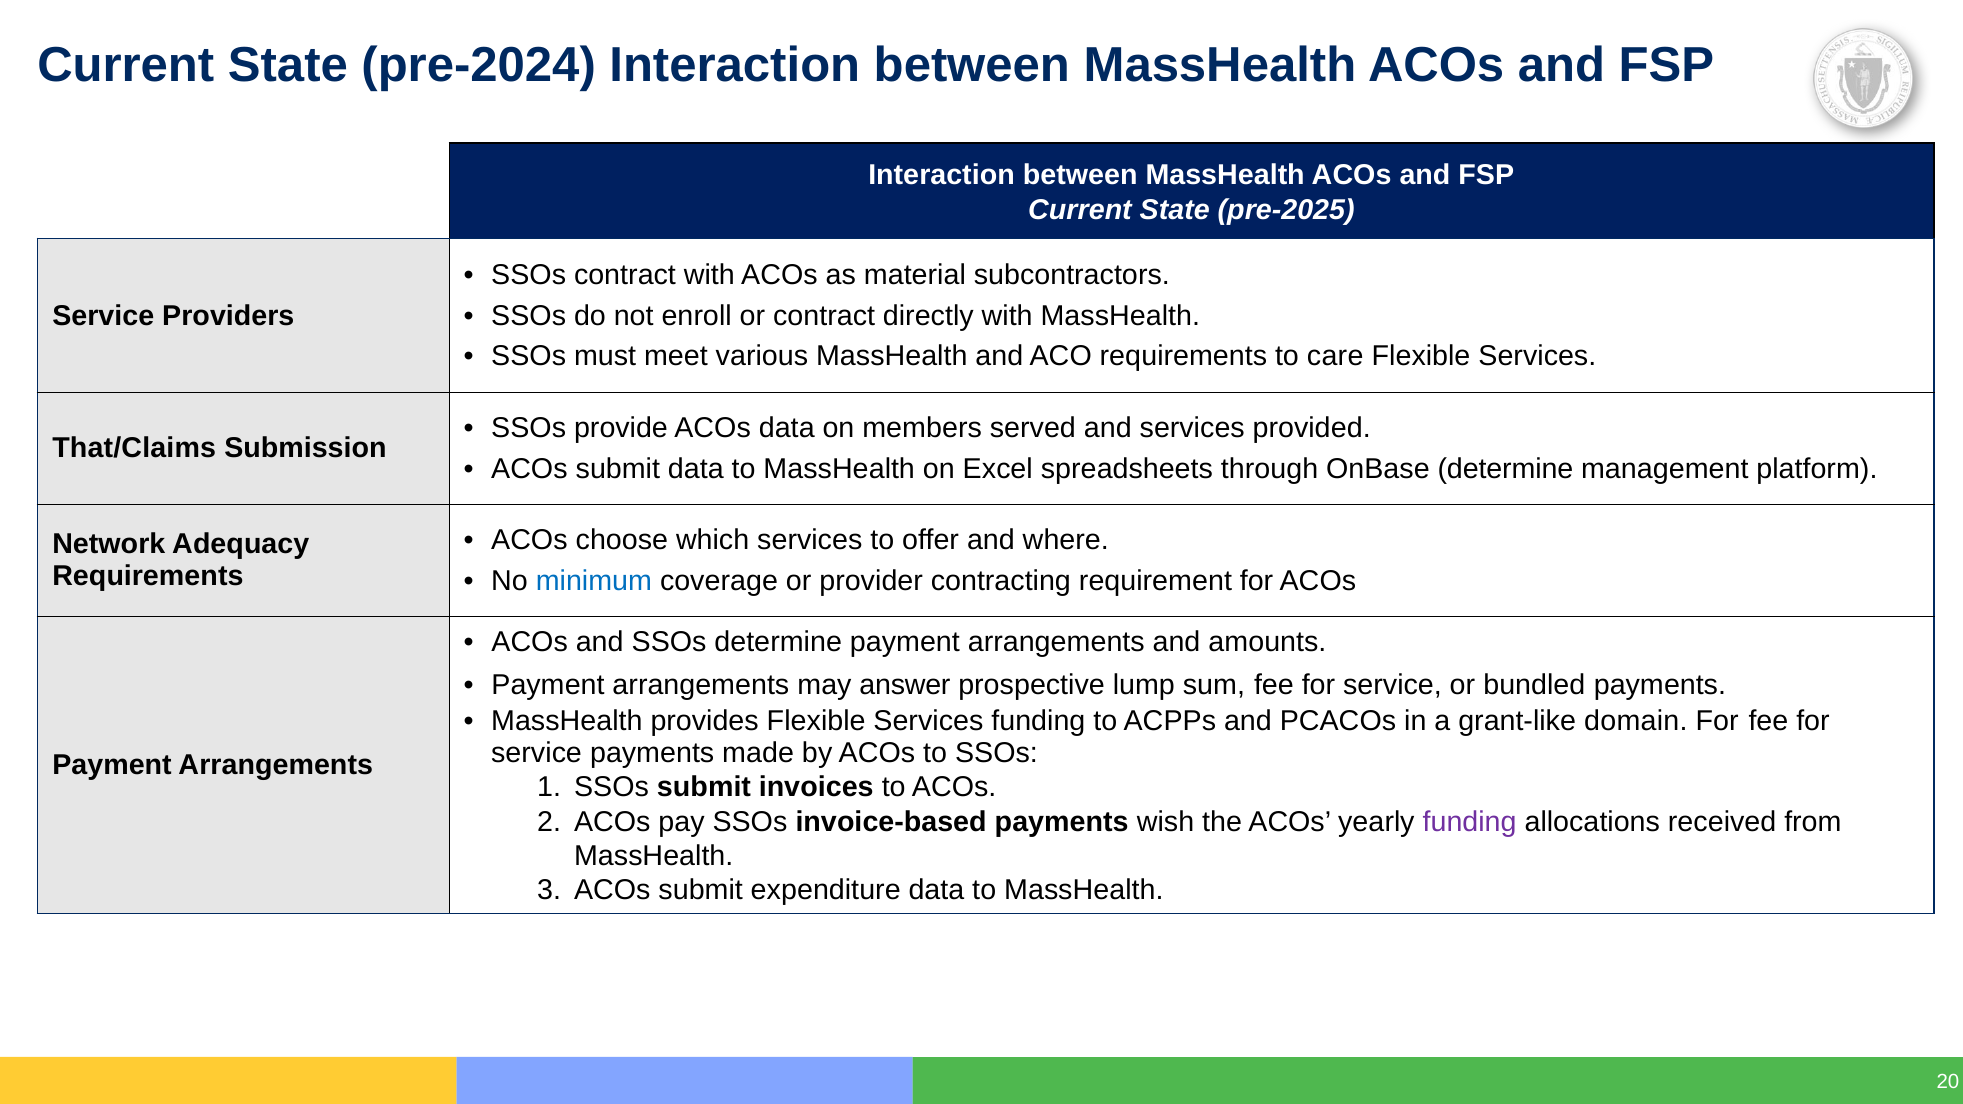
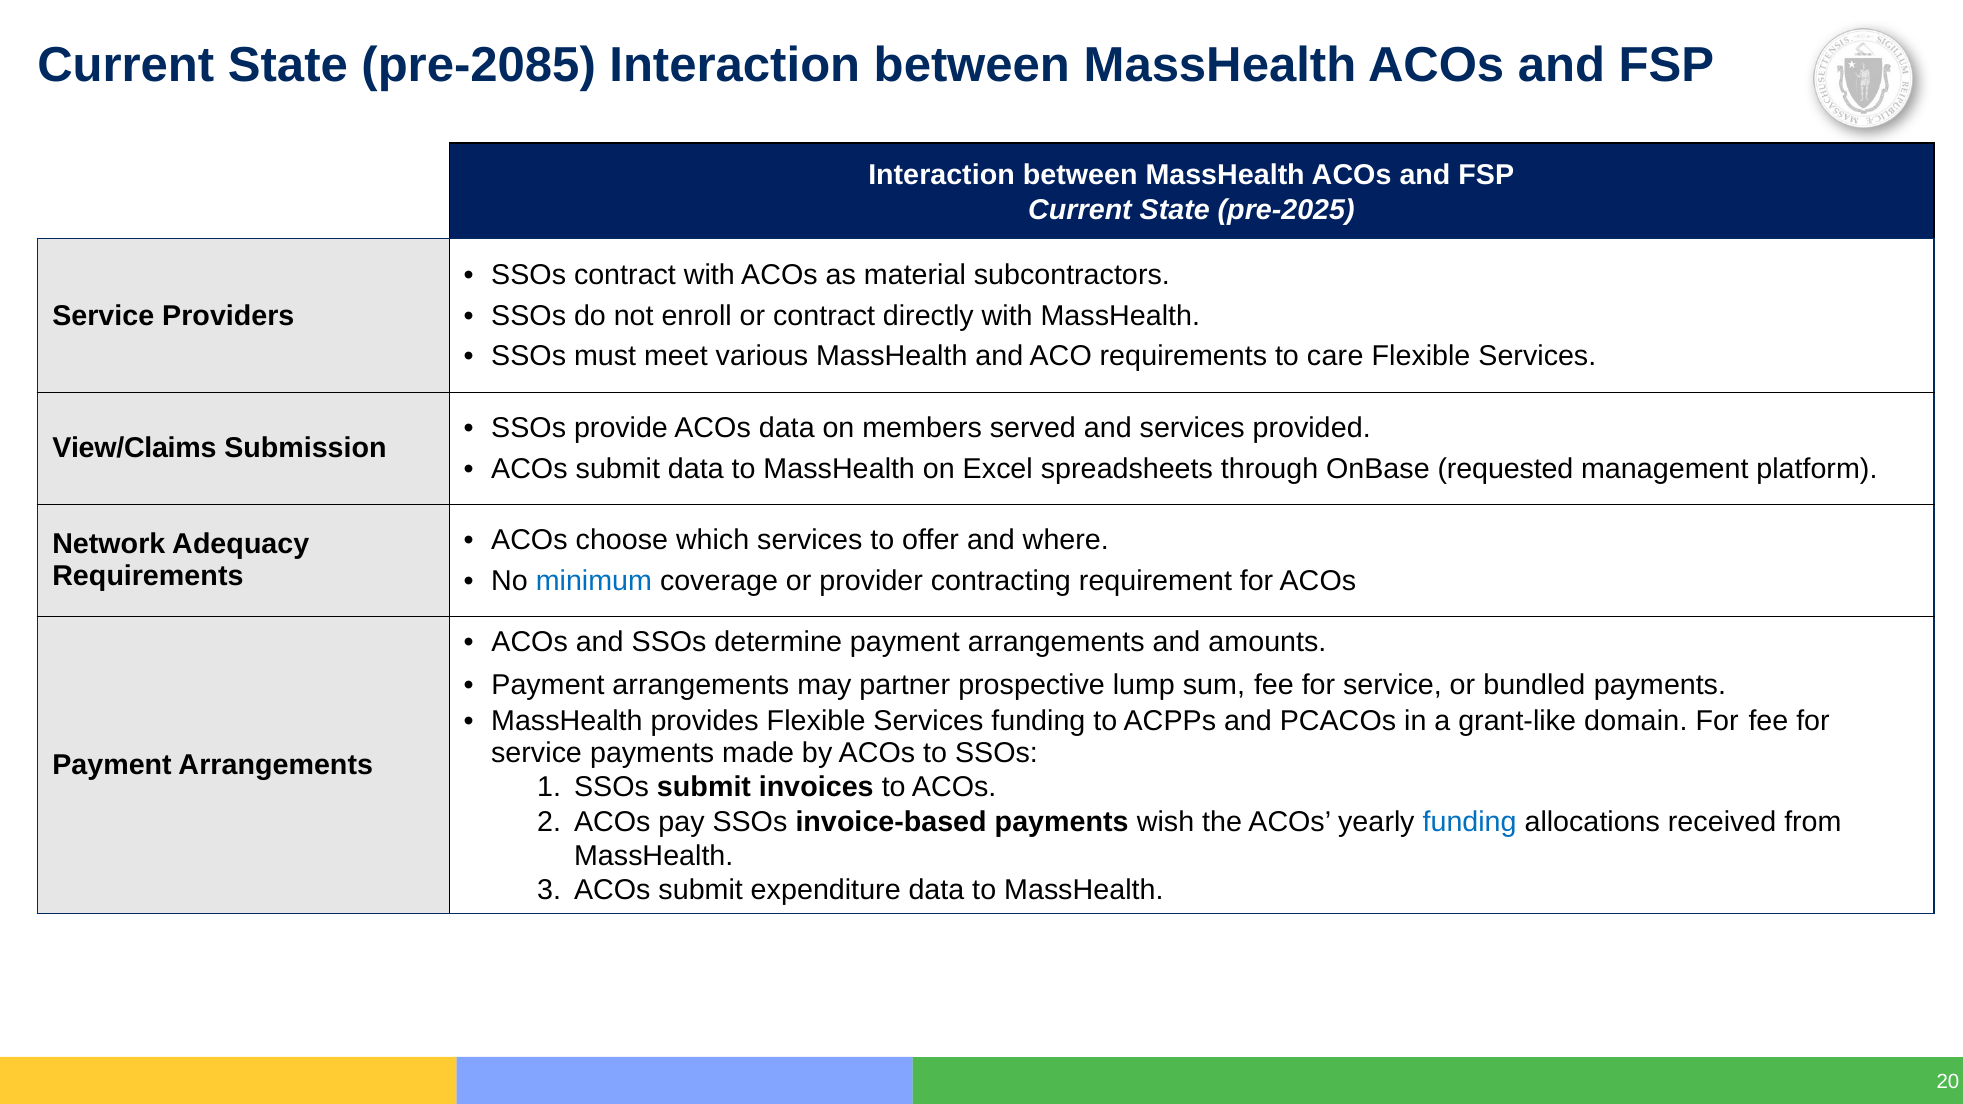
pre-2024: pre-2024 -> pre-2085 (479, 65)
That/Claims: That/Claims -> View/Claims (134, 448)
OnBase determine: determine -> requested (1505, 469)
answer: answer -> partner (905, 685)
funding colour: purple -> blue (1470, 822)
